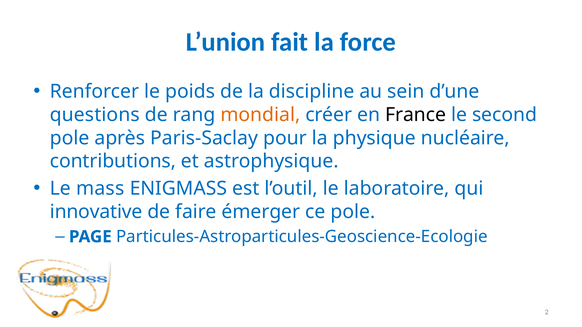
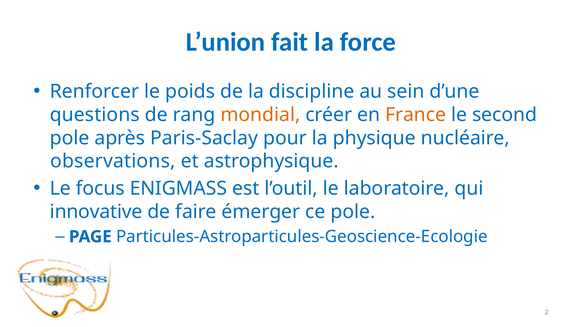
France colour: black -> orange (416, 115)
contributions: contributions -> observations (113, 161)
mass: mass -> focus (100, 189)
